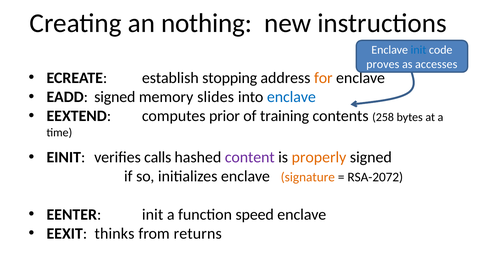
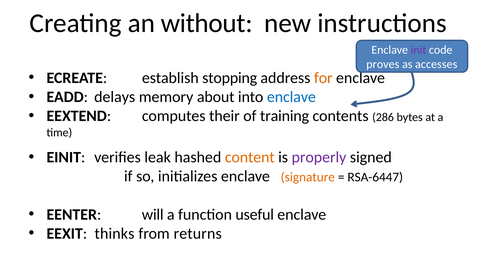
nothing: nothing -> without (207, 23)
init colour: blue -> purple (418, 50)
EADD signed: signed -> delays (115, 97)
slides: slides -> about (216, 97)
prior: prior -> their (224, 116)
258: 258 -> 286 (383, 118)
calls: calls -> leak (158, 158)
content colour: purple -> orange (250, 158)
properly colour: orange -> purple (319, 158)
RSA-2072: RSA-2072 -> RSA-6447 (375, 177)
EENTER init: init -> will (153, 215)
speed: speed -> useful (255, 215)
